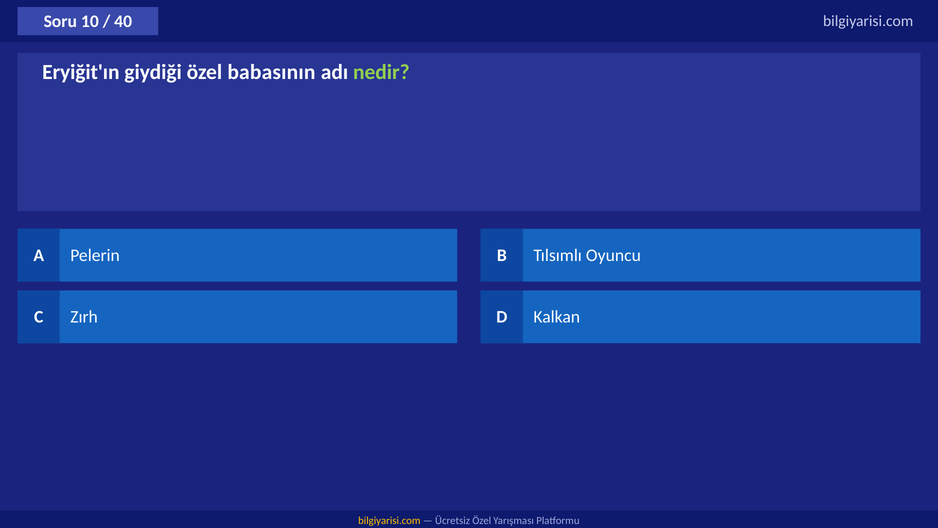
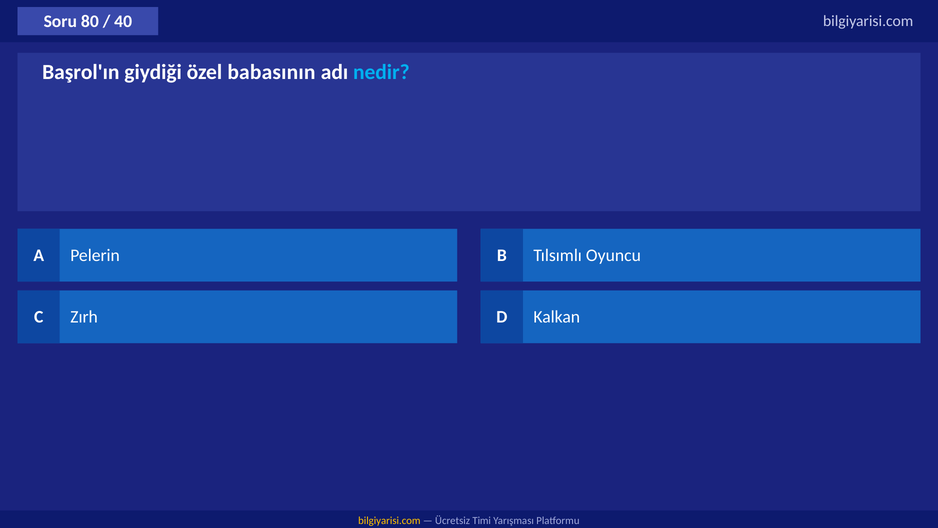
10: 10 -> 80 (90, 21)
Eryiğit'ın: Eryiğit'ın -> Başrol'ın (81, 72)
nedir colour: light green -> light blue (381, 72)
Ücretsiz Özel: Özel -> Timi (482, 520)
